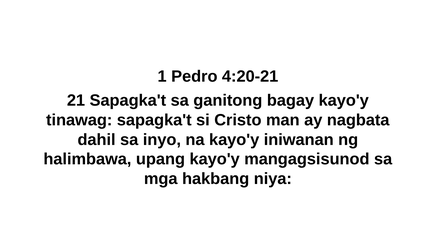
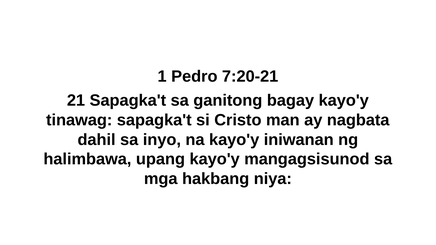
4:20-21: 4:20-21 -> 7:20-21 (250, 76)
